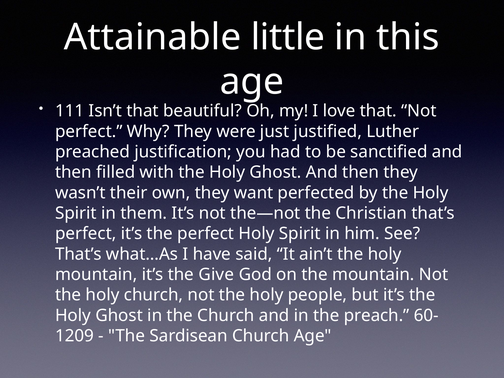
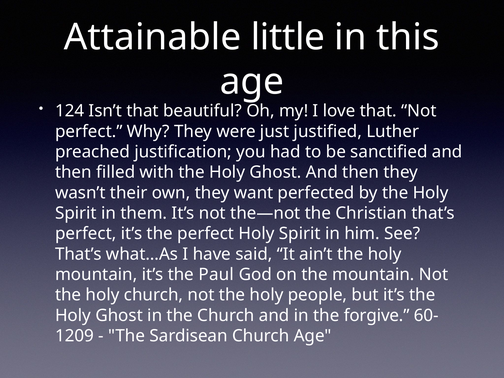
111: 111 -> 124 (70, 111)
Give: Give -> Paul (216, 275)
preach: preach -> forgive (377, 315)
